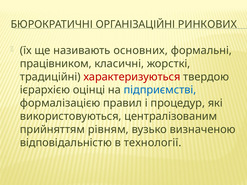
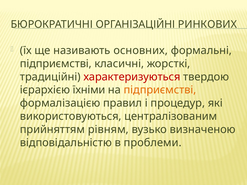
працівником: працівником -> підприємстві (56, 64)
оцінці: оцінці -> їхніми (89, 90)
підприємстві colour: blue -> orange (160, 90)
технології: технології -> проблеми (153, 143)
